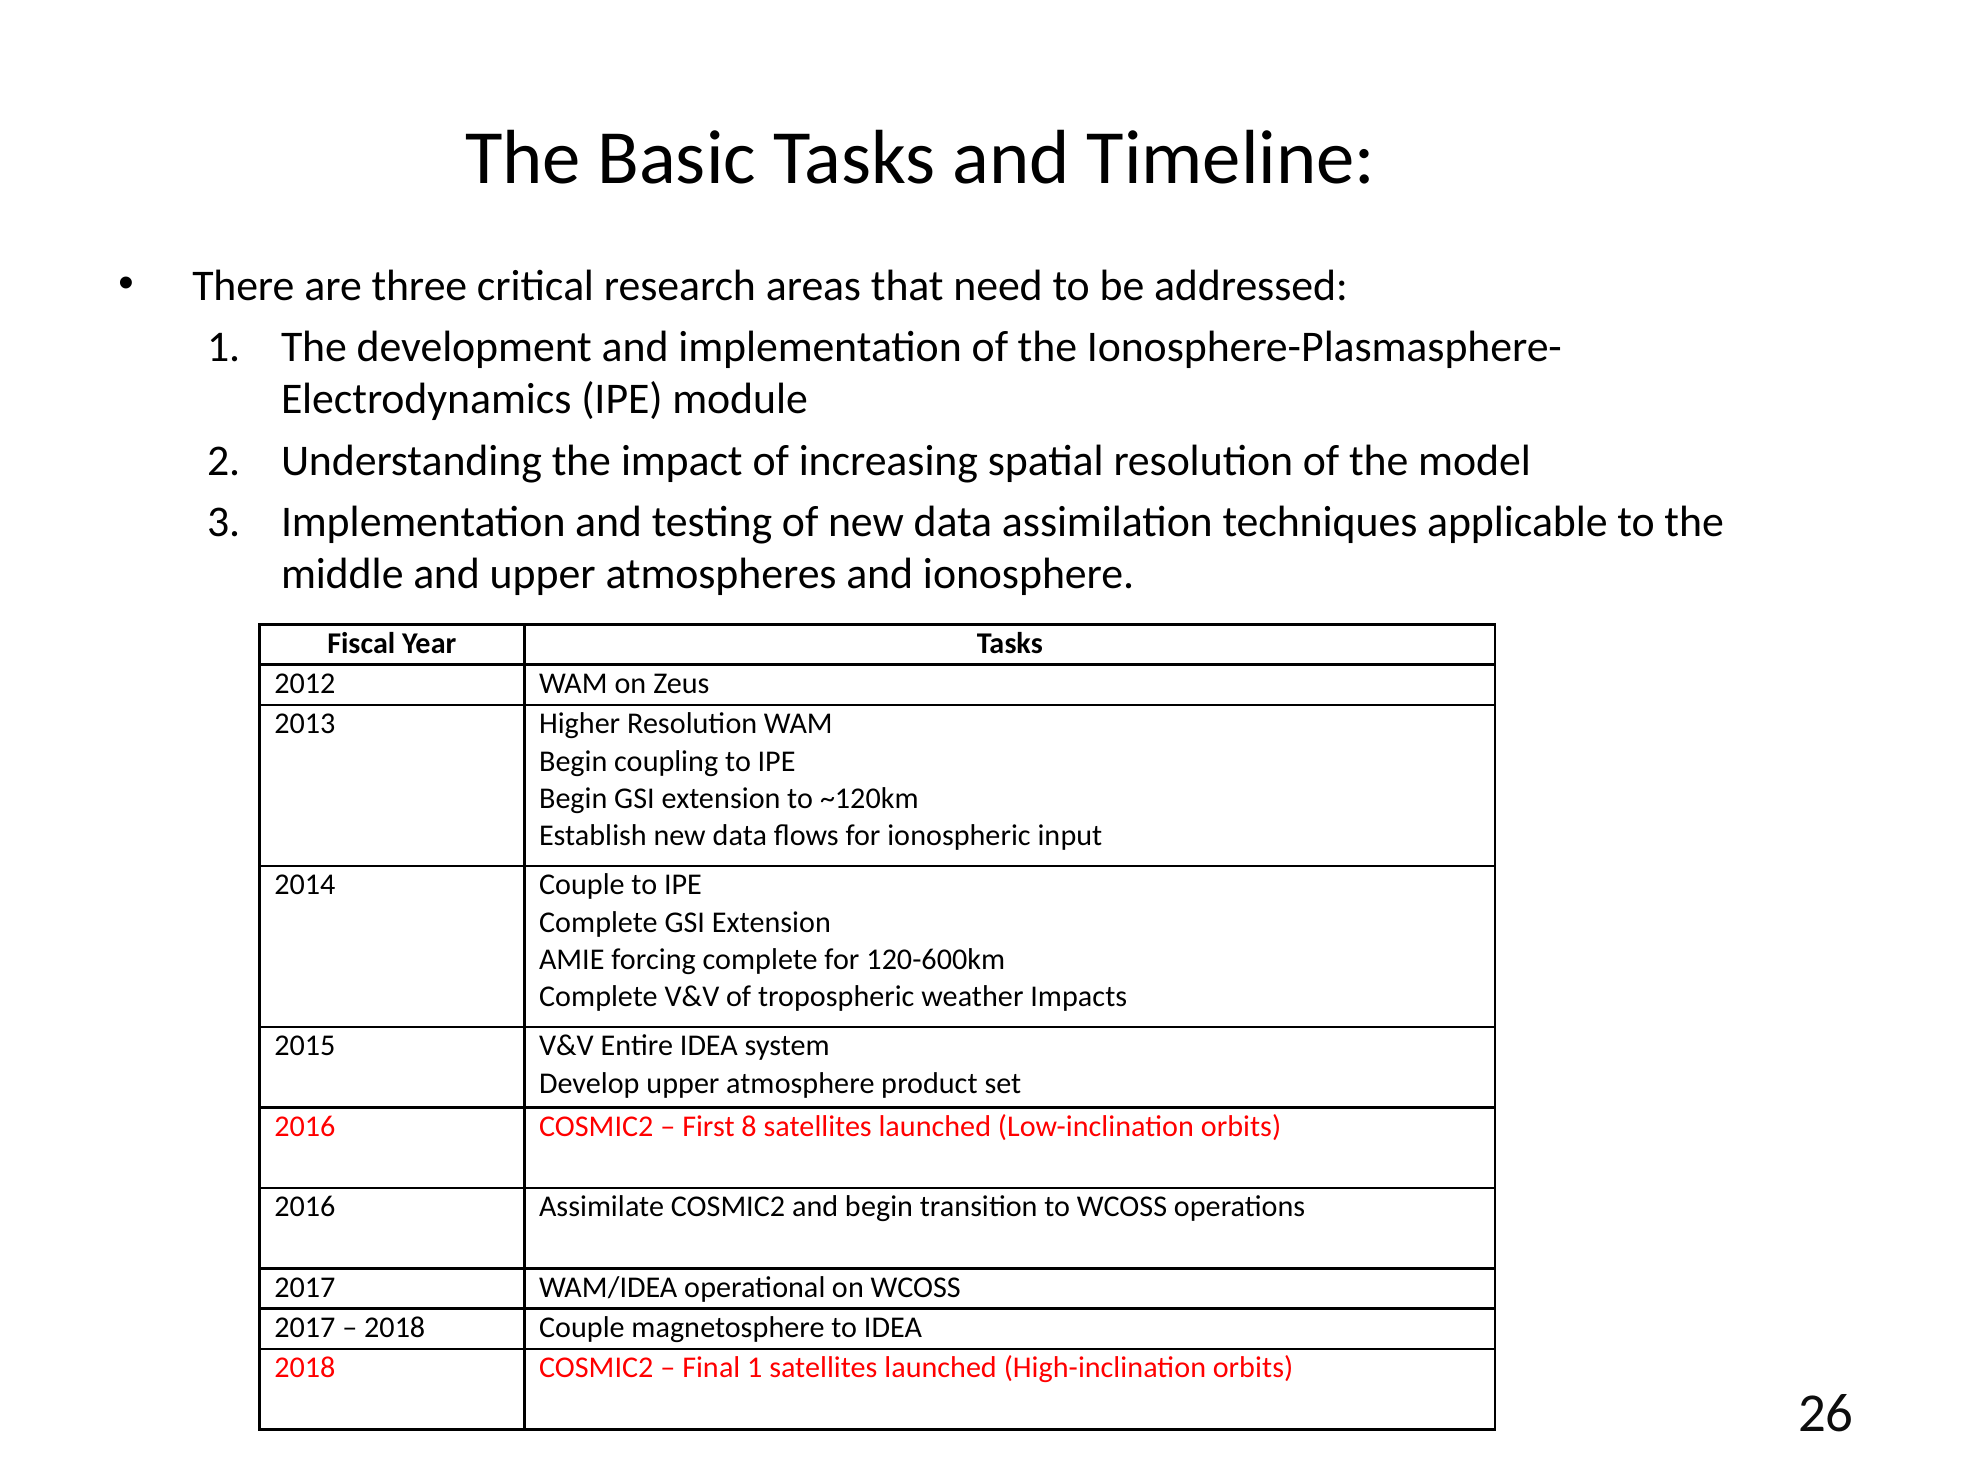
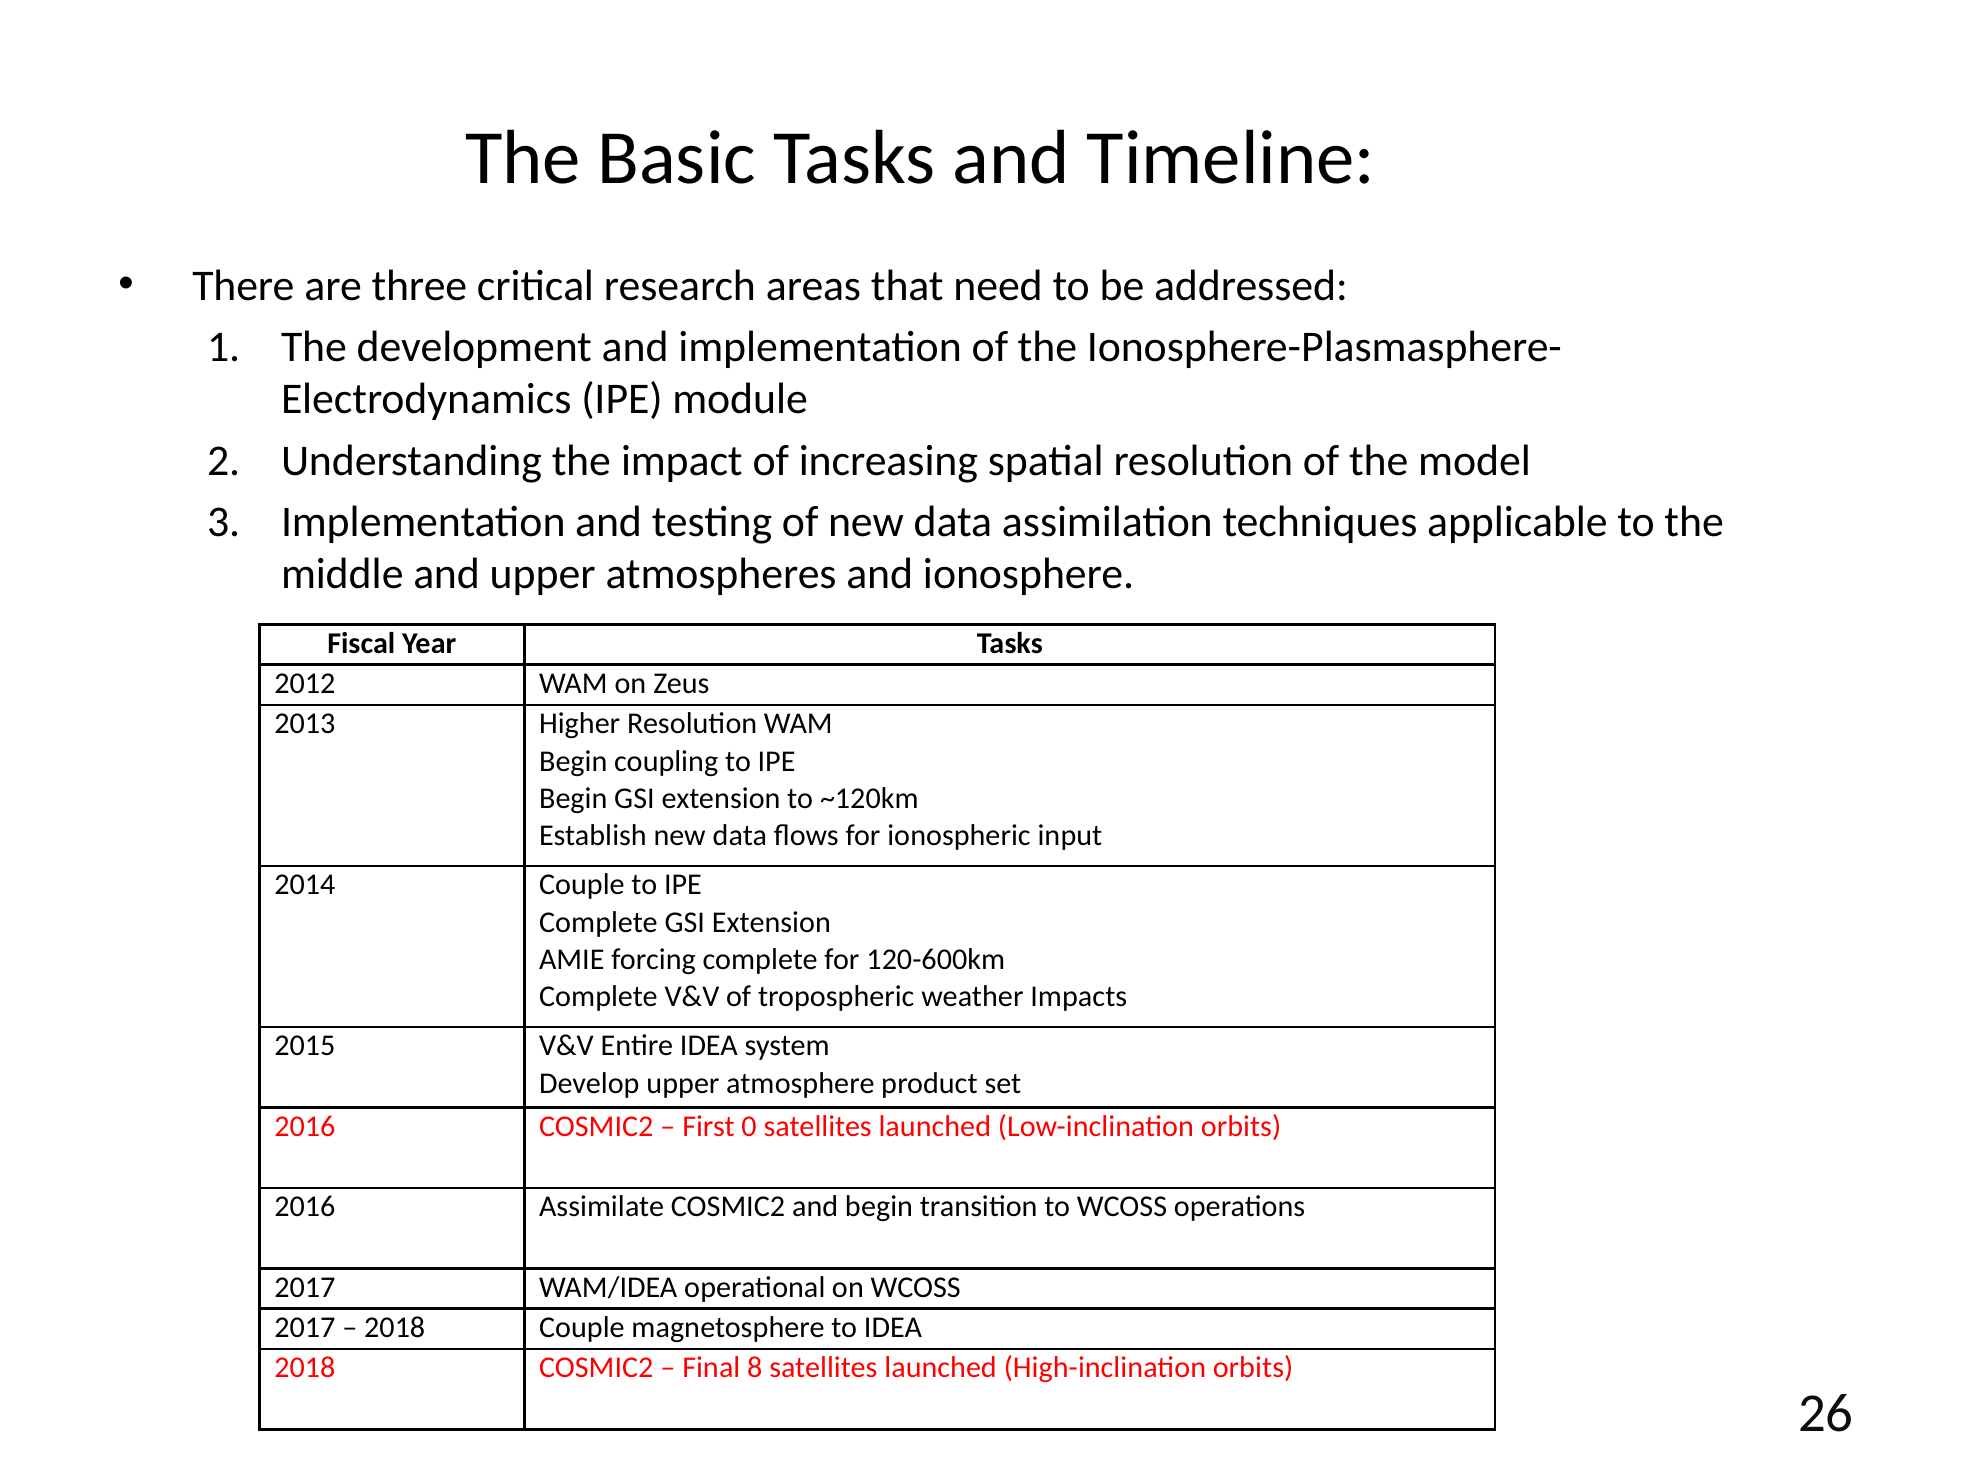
8: 8 -> 0 (749, 1126)
Final 1: 1 -> 8 (755, 1368)
